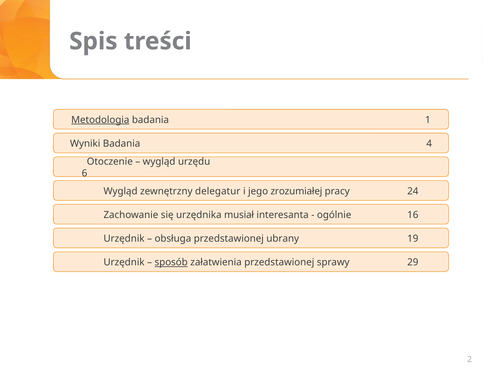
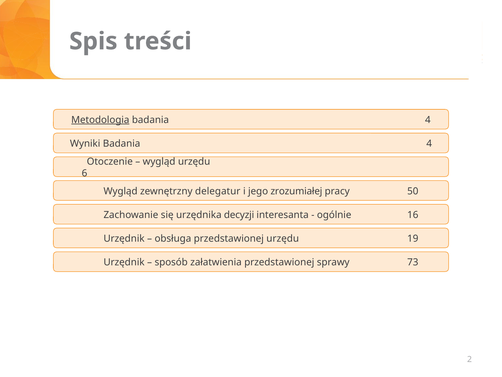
1: 1 -> 4 (428, 120)
24: 24 -> 50 (413, 191)
musiał: musiał -> decyzji (239, 215)
przedstawionej ubrany: ubrany -> urzędu (283, 238)
sposób underline: present -> none (171, 262)
29: 29 -> 73 (413, 262)
